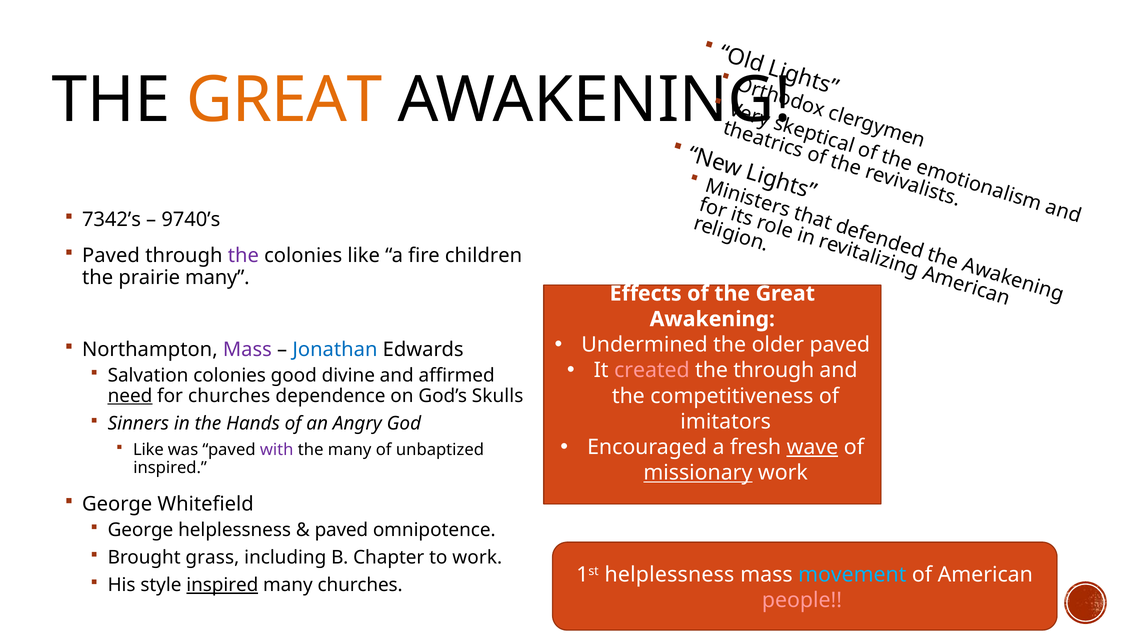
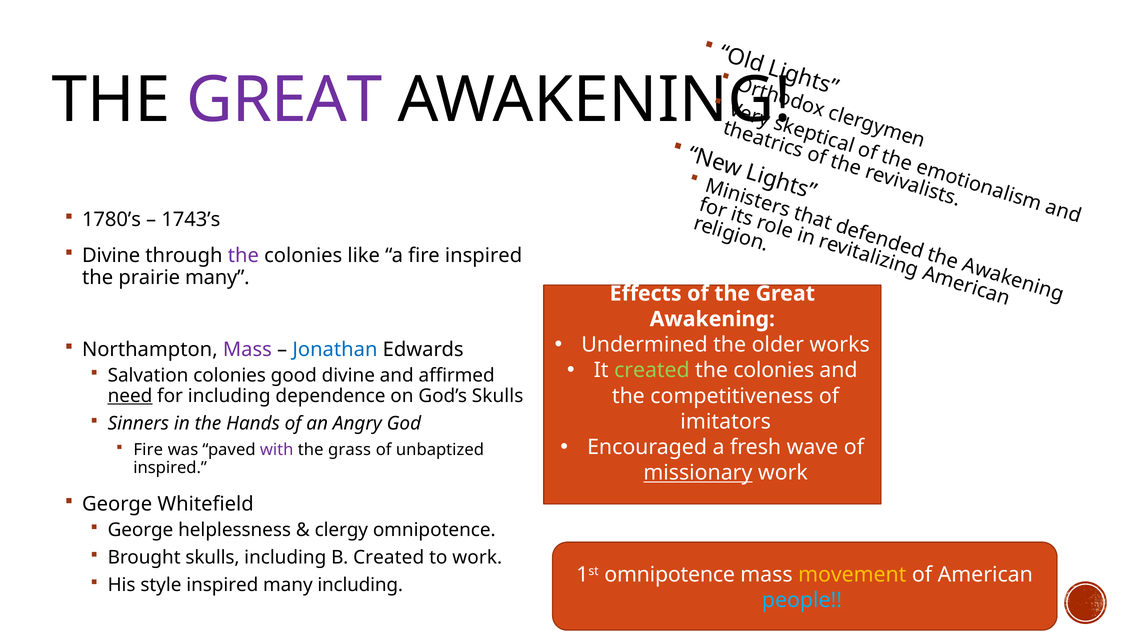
GREAT colour: orange -> purple (284, 100)
7342’s: 7342’s -> 1780’s (111, 220)
9740’s: 9740’s -> 1743’s (191, 220)
Paved: Paved -> Divine (111, 256)
fire children: children -> inspired (484, 256)
older paved: paved -> works (840, 345)
created colour: pink -> light green (652, 370)
through: through -> colonies (774, 370)
for churches: churches -> including (229, 396)
wave underline: present -> none (812, 447)
Like: Like -> Fire (148, 450)
the many: many -> grass (350, 450)
paved: paved -> clergy (341, 530)
Brought grass: grass -> skulls (212, 558)
B Chapter: Chapter -> Created (389, 558)
1st helplessness: helplessness -> omnipotence (670, 575)
movement colour: light blue -> yellow (852, 575)
inspired underline: present -> none (222, 585)
many churches: churches -> including (360, 585)
people colour: pink -> light blue (802, 601)
